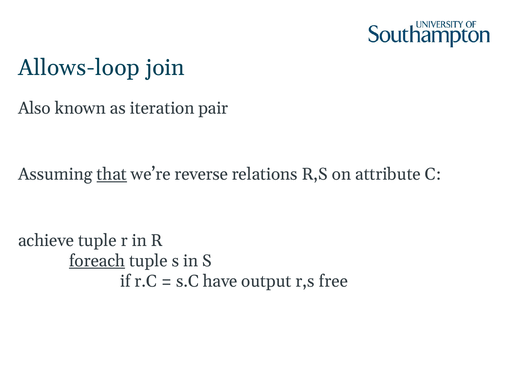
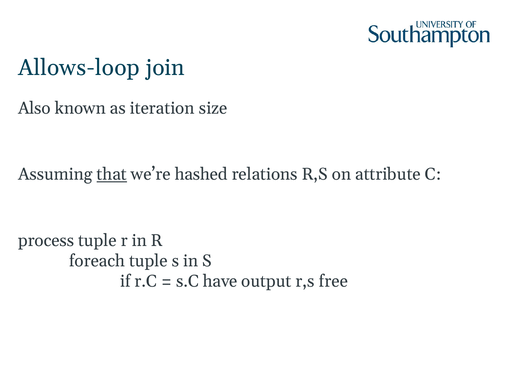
pair: pair -> size (213, 108)
reverse: reverse -> hashed (201, 175)
achieve: achieve -> process (46, 241)
foreach underline: present -> none (97, 261)
